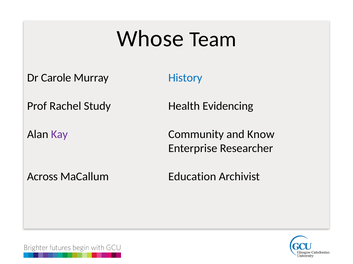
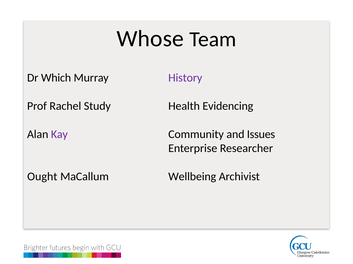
Carole: Carole -> Which (56, 78)
History colour: blue -> purple (185, 78)
Know: Know -> Issues (261, 135)
Across: Across -> Ought (42, 177)
Education: Education -> Wellbeing (192, 177)
